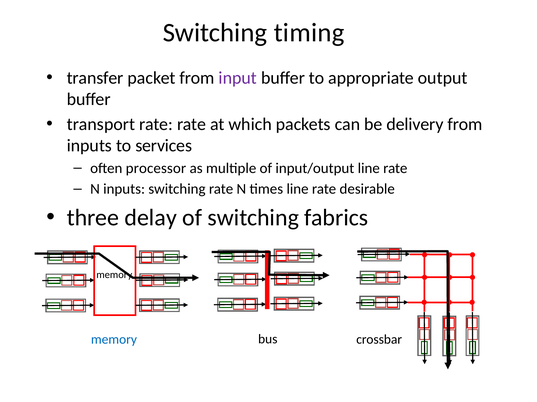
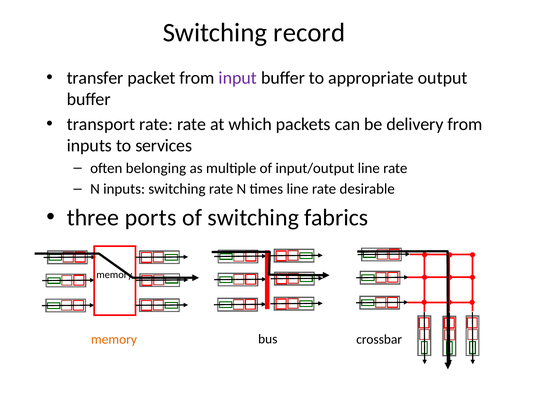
timing: timing -> record (309, 33)
processor: processor -> belonging (156, 168)
delay: delay -> ports (151, 218)
memory colour: blue -> orange (114, 340)
